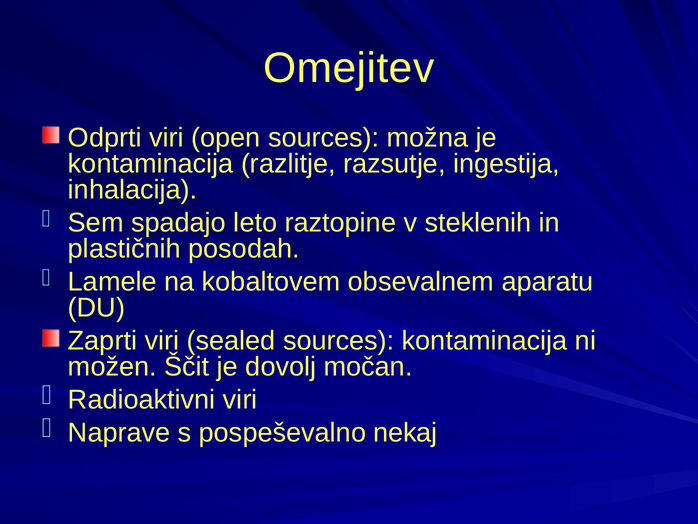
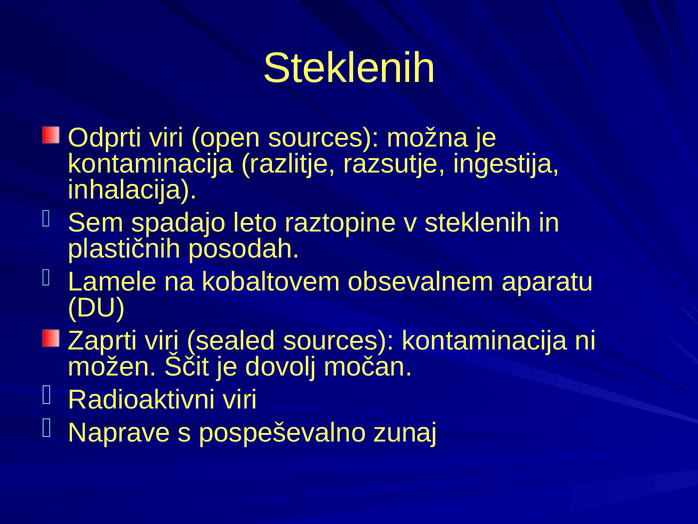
Omejitev: Omejitev -> Steklenih (349, 68)
nekaj: nekaj -> zunaj (405, 432)
